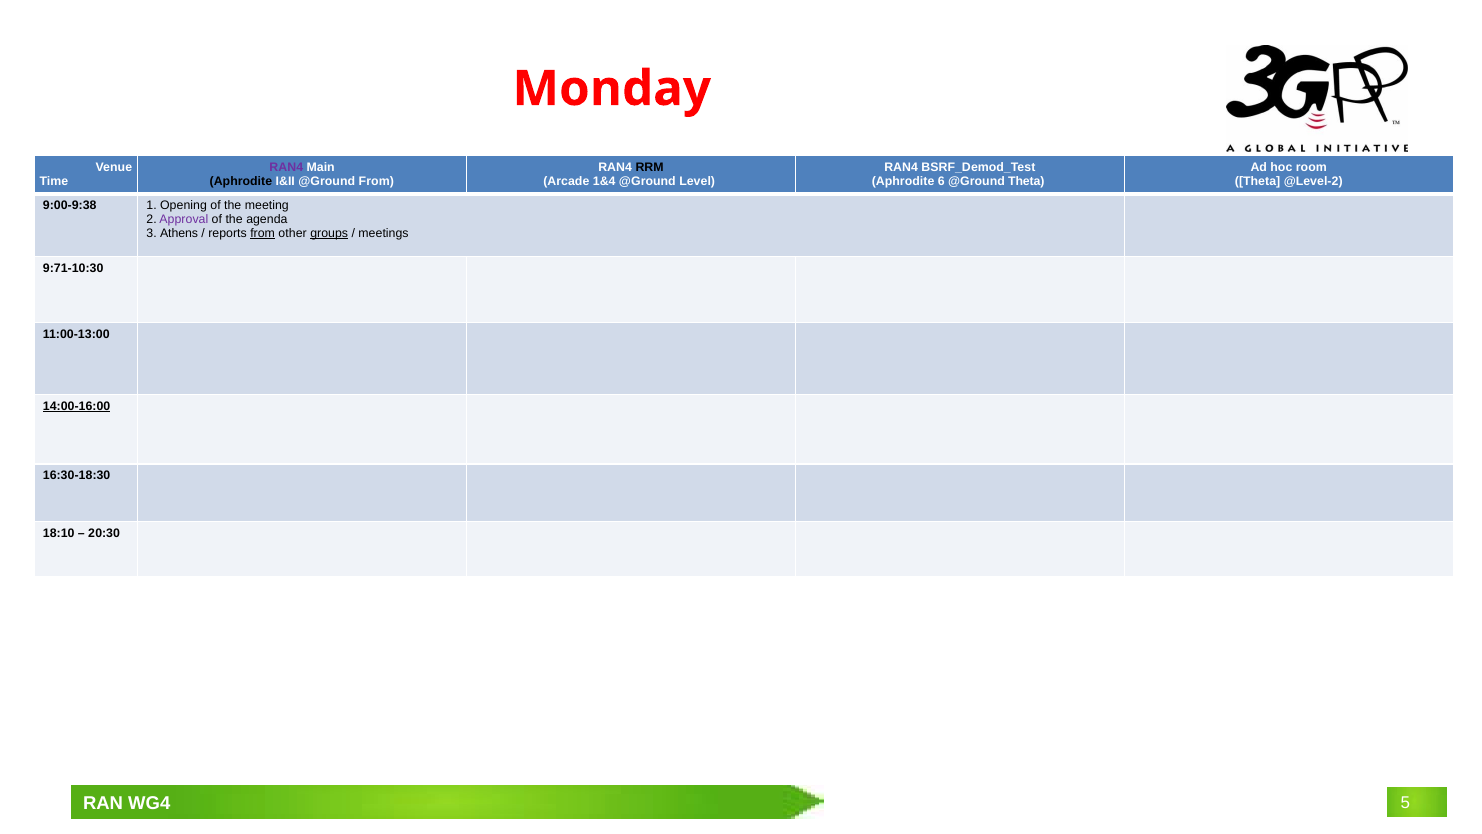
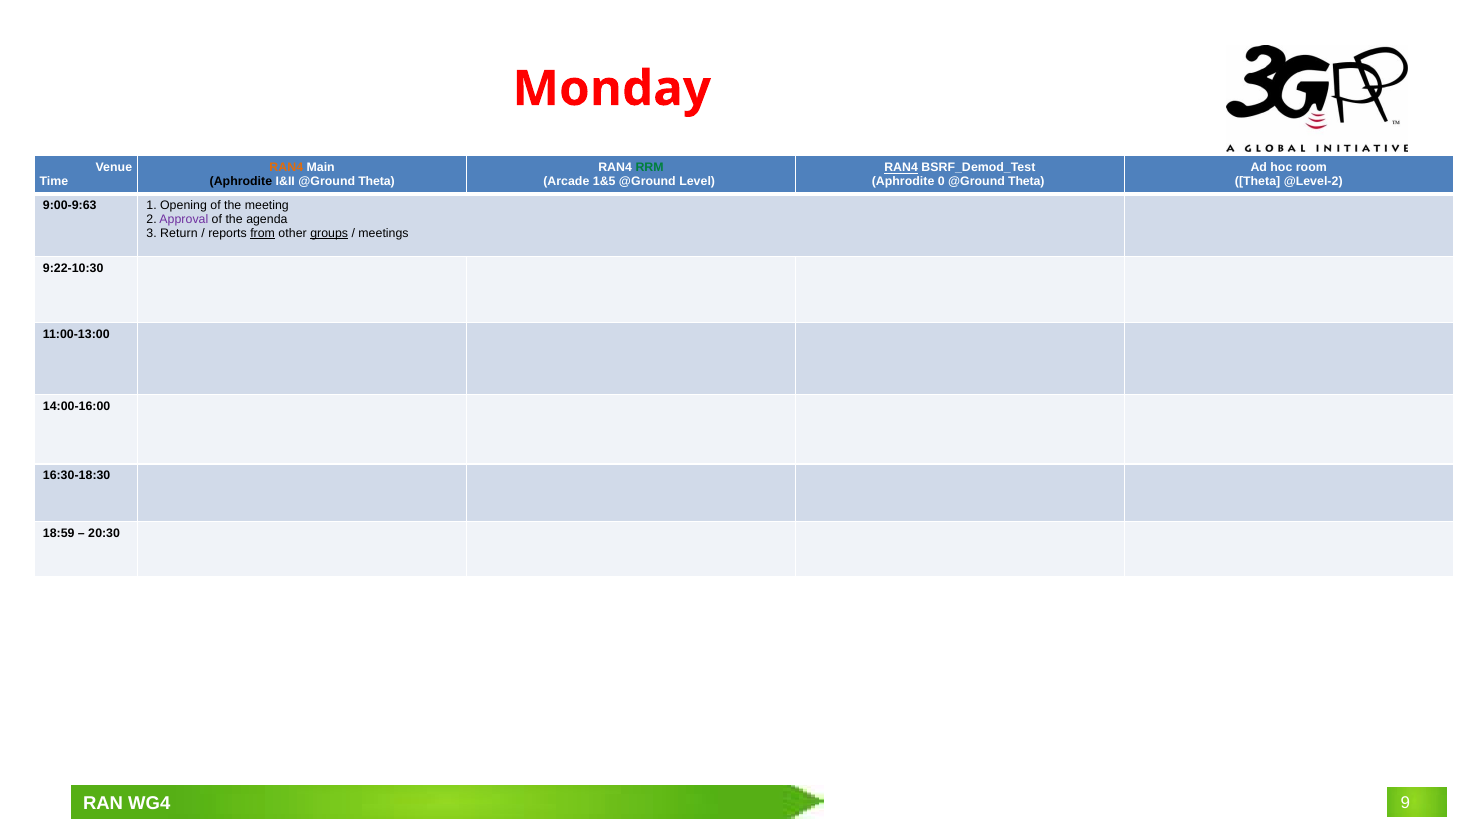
RAN4 colour: purple -> orange (286, 168)
RRM colour: black -> green (650, 168)
RAN4 underline: none -> present (901, 168)
I&II @Ground From: From -> Theta (376, 181)
1&4: 1&4 -> 1&5 (604, 181)
6: 6 -> 0 (941, 181)
9:00-9:38: 9:00-9:38 -> 9:00-9:63 (70, 205)
Athens: Athens -> Return (179, 233)
9:71-10:30: 9:71-10:30 -> 9:22-10:30 (73, 268)
14:00-16:00 underline: present -> none (77, 406)
18:10: 18:10 -> 18:59 (59, 533)
5: 5 -> 9 (1405, 803)
